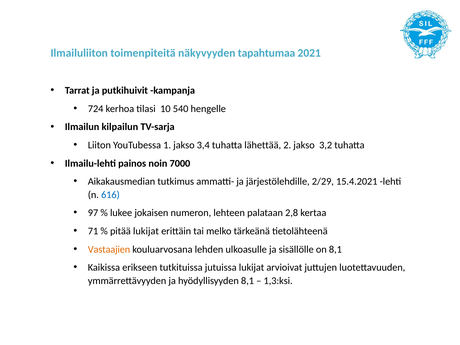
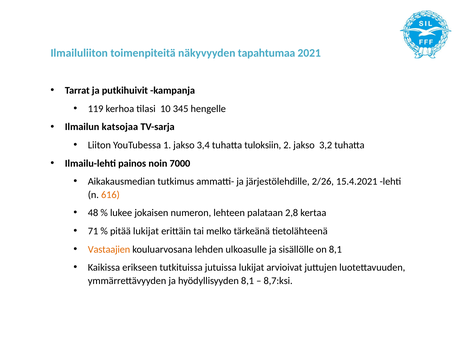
724: 724 -> 119 (96, 109)
540: 540 -> 345 (181, 109)
kilpailun: kilpailun -> katsojaa (120, 127)
lähettää: lähettää -> tuloksiin (263, 145)
2/29: 2/29 -> 2/26 (323, 182)
616 colour: blue -> orange (110, 195)
97: 97 -> 48 (93, 213)
1,3:ksi: 1,3:ksi -> 8,7:ksi (278, 281)
